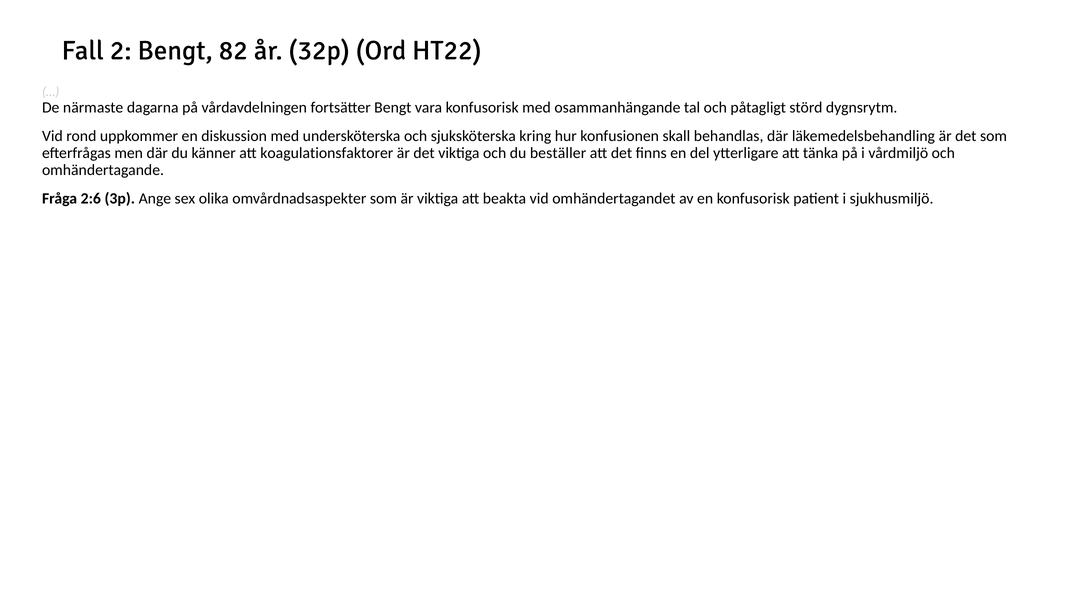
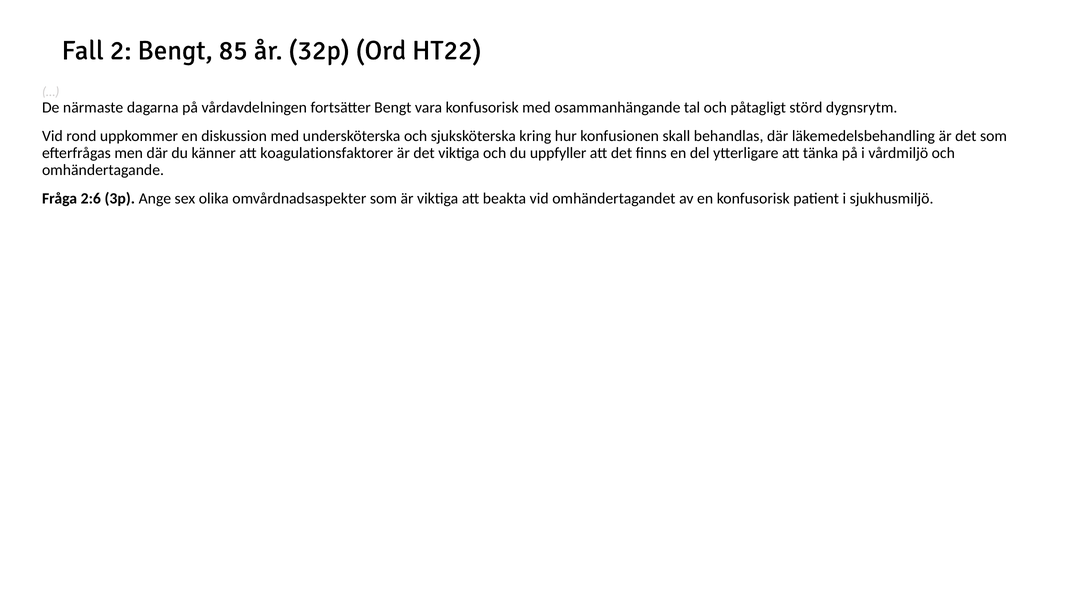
82: 82 -> 85 (233, 50)
beställer: beställer -> uppfyller (558, 153)
